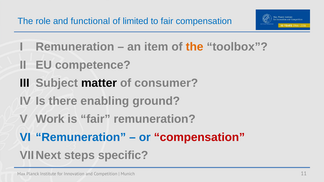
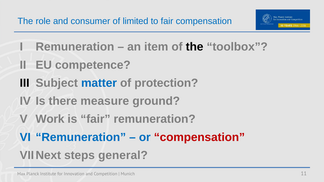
functional: functional -> consumer (90, 21)
the colour: orange -> black (195, 47)
matter colour: black -> blue (99, 83)
consumer: consumer -> protection (166, 83)
enabling: enabling -> measure (105, 101)
specific: specific -> general (123, 155)
